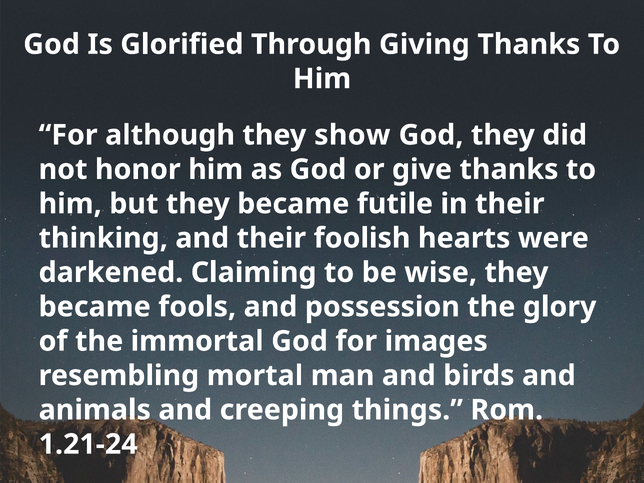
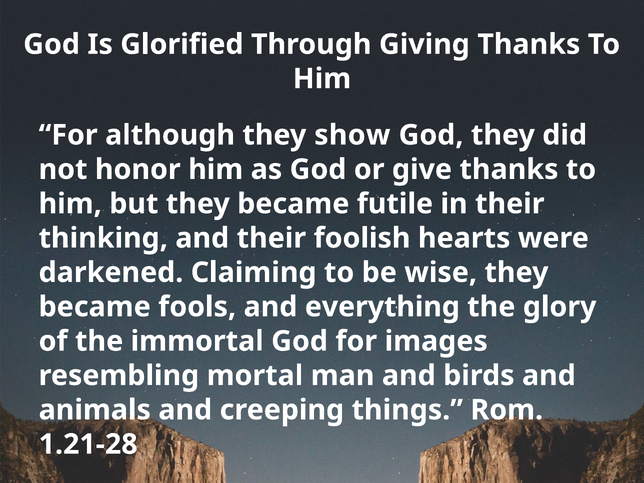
possession: possession -> everything (382, 307)
1.21-24: 1.21-24 -> 1.21-28 (88, 444)
